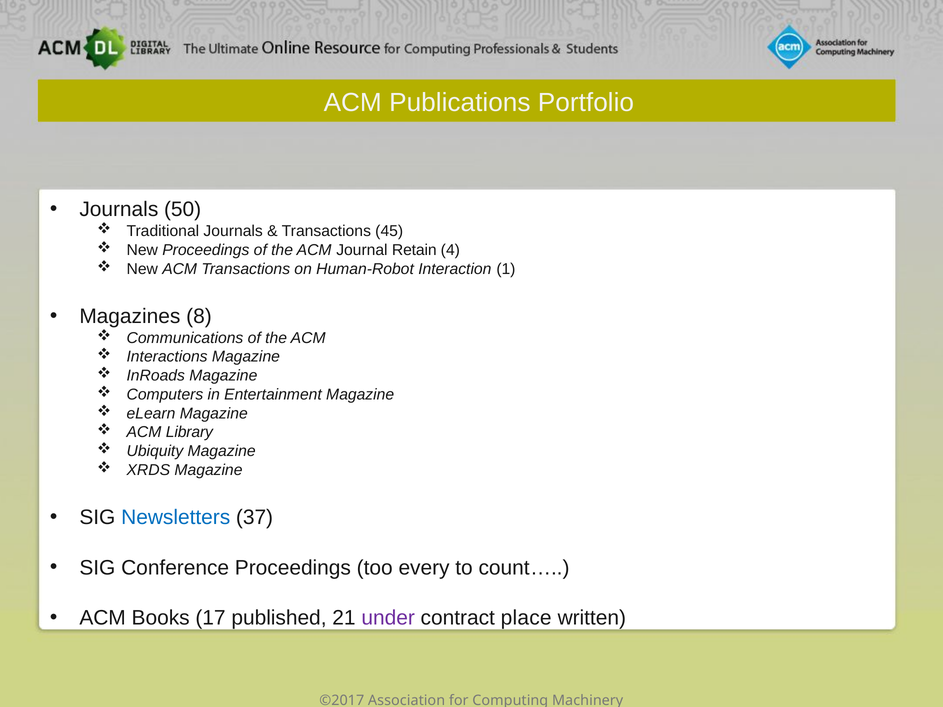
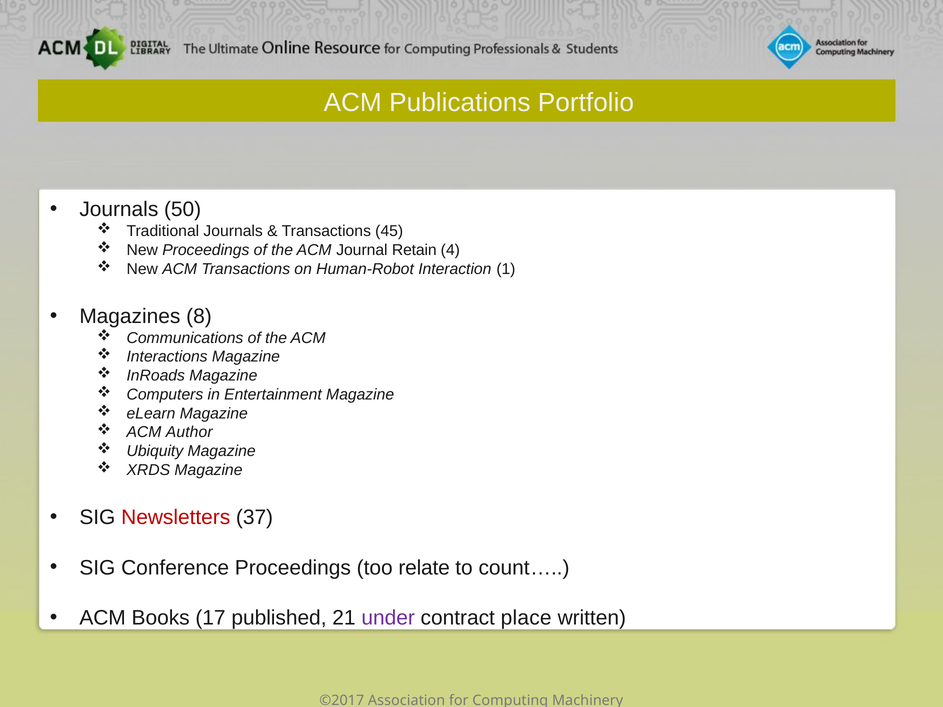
Library: Library -> Author (189, 432)
Newsletters colour: blue -> red (176, 518)
every: every -> relate (424, 568)
